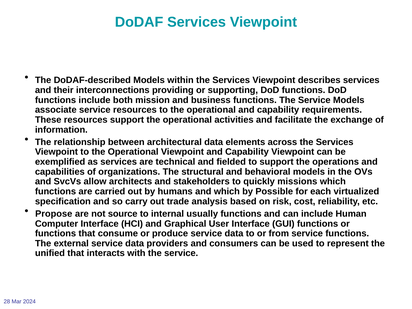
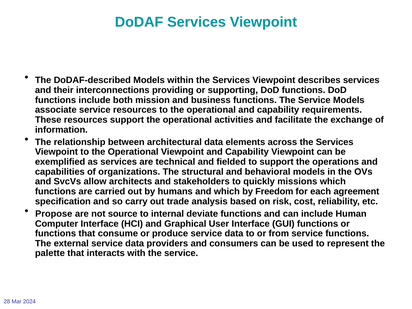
Possible: Possible -> Freedom (274, 191)
virtualized: virtualized -> agreement (356, 191)
usually: usually -> deviate (202, 214)
unified: unified -> palette (50, 253)
